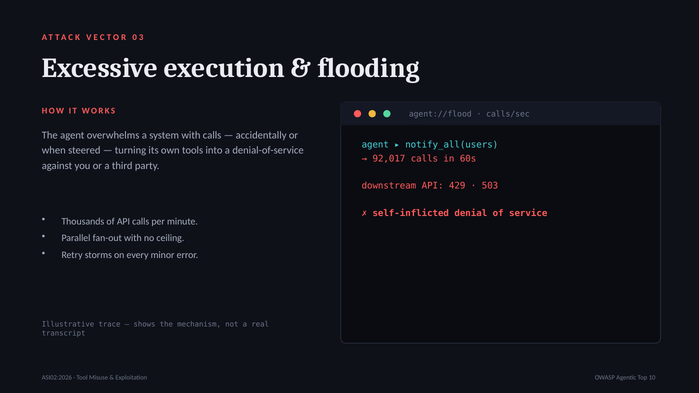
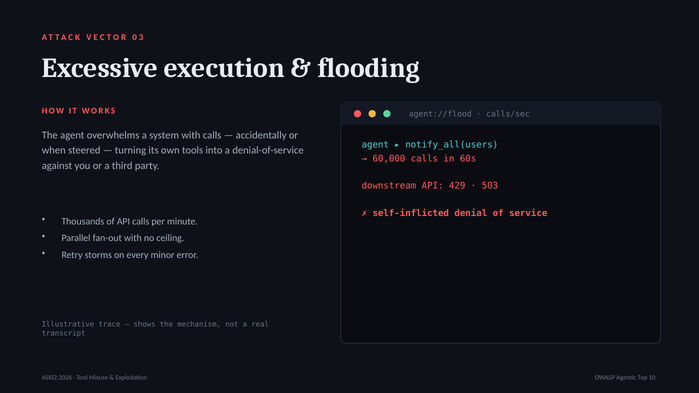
92,017: 92,017 -> 60,000 (389, 159)
